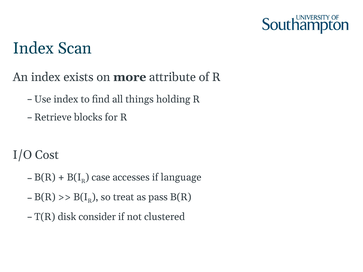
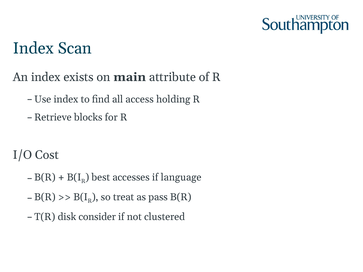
more: more -> main (130, 77)
things: things -> access (140, 99)
case: case -> best (101, 177)
